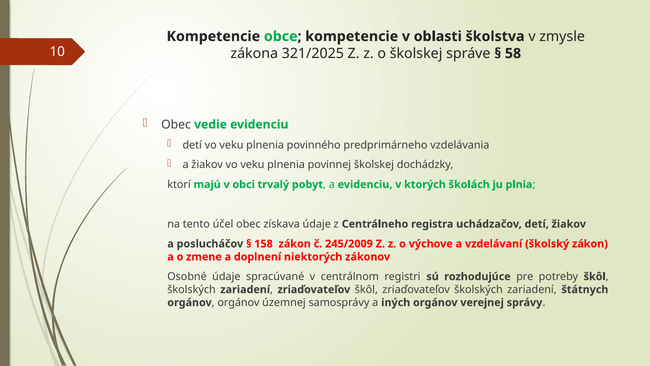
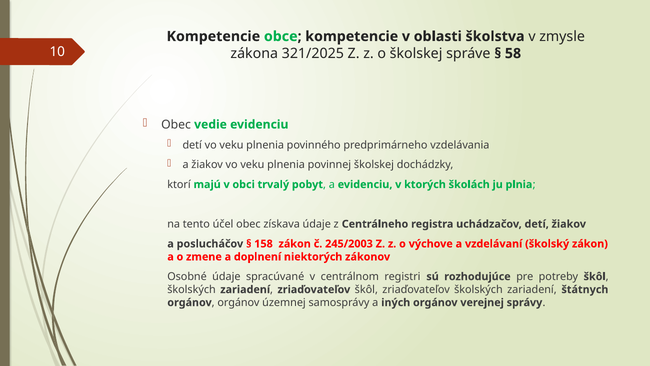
245/2009: 245/2009 -> 245/2003 (349, 244)
